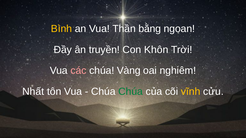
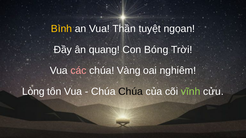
bằng: bằng -> tuyệt (150, 29)
truyền: truyền -> quang (104, 50)
Khôn: Khôn -> Bóng (156, 50)
Nhất: Nhất -> Lòng (33, 92)
Chúa colour: green -> black (131, 92)
vĩnh colour: yellow -> light green (191, 92)
